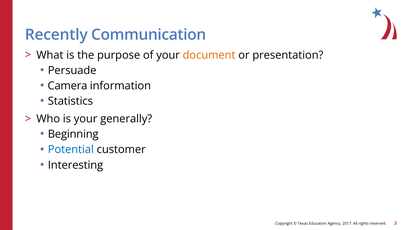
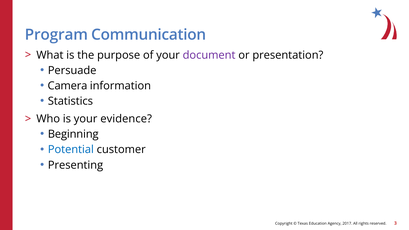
Recently: Recently -> Program (56, 35)
document colour: orange -> purple (209, 55)
generally: generally -> evidence (126, 119)
Interesting: Interesting -> Presenting (75, 165)
